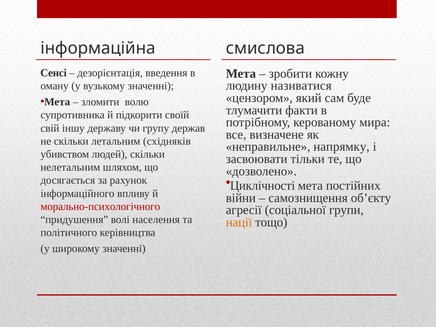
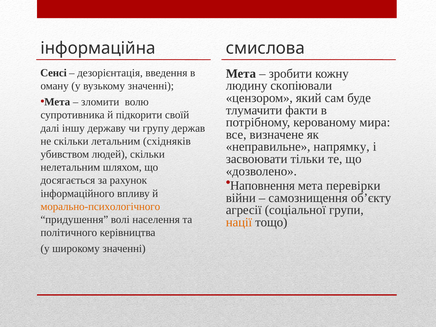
називатися: називатися -> скопіювали (301, 86)
свій: свій -> далі (50, 128)
Циклічності: Циклічності -> Наповнення (263, 186)
постійних: постійних -> перевірки (353, 186)
морально-психологічного colour: red -> orange (100, 207)
